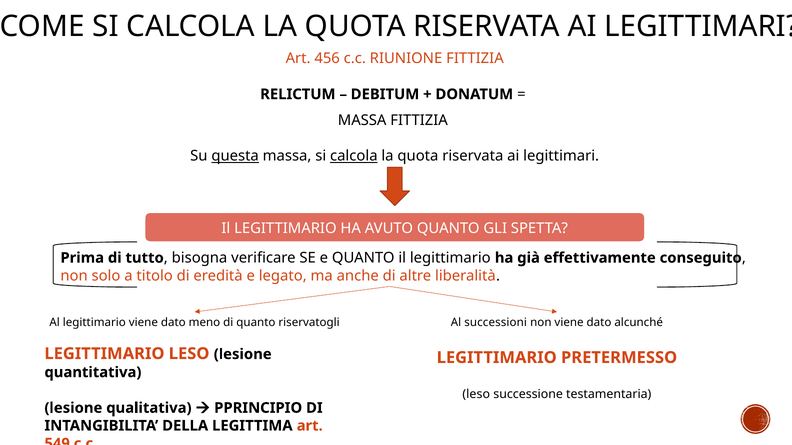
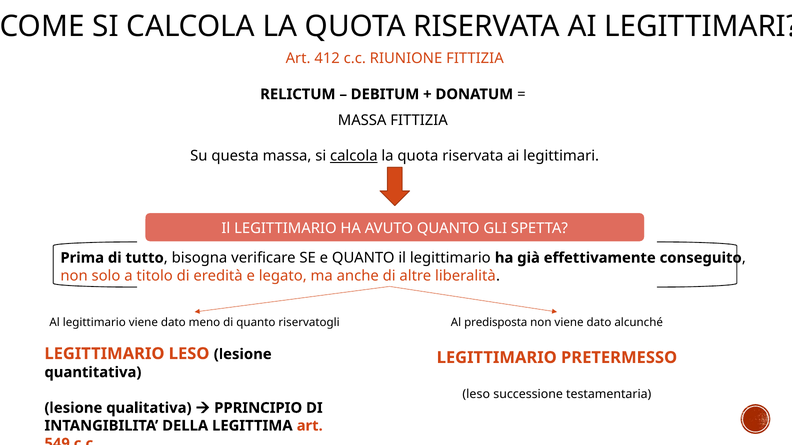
456: 456 -> 412 (327, 59)
questa underline: present -> none (235, 156)
successioni: successioni -> predisposta (496, 323)
